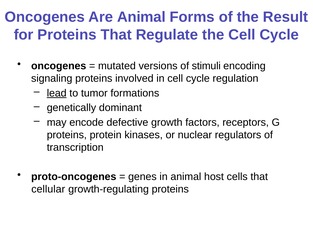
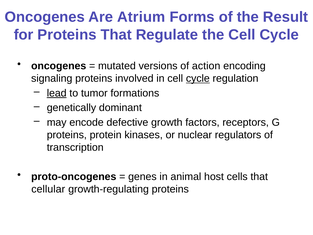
Are Animal: Animal -> Atrium (141, 17)
stimuli: stimuli -> action (206, 66)
cycle underline: none -> present (198, 78)
